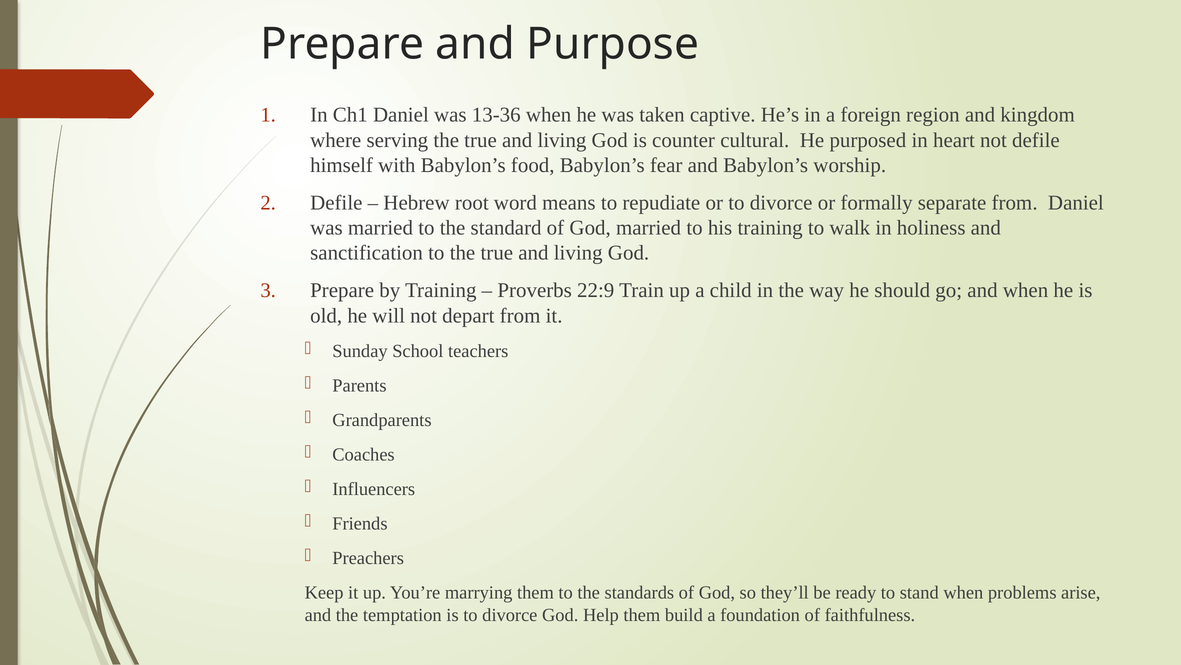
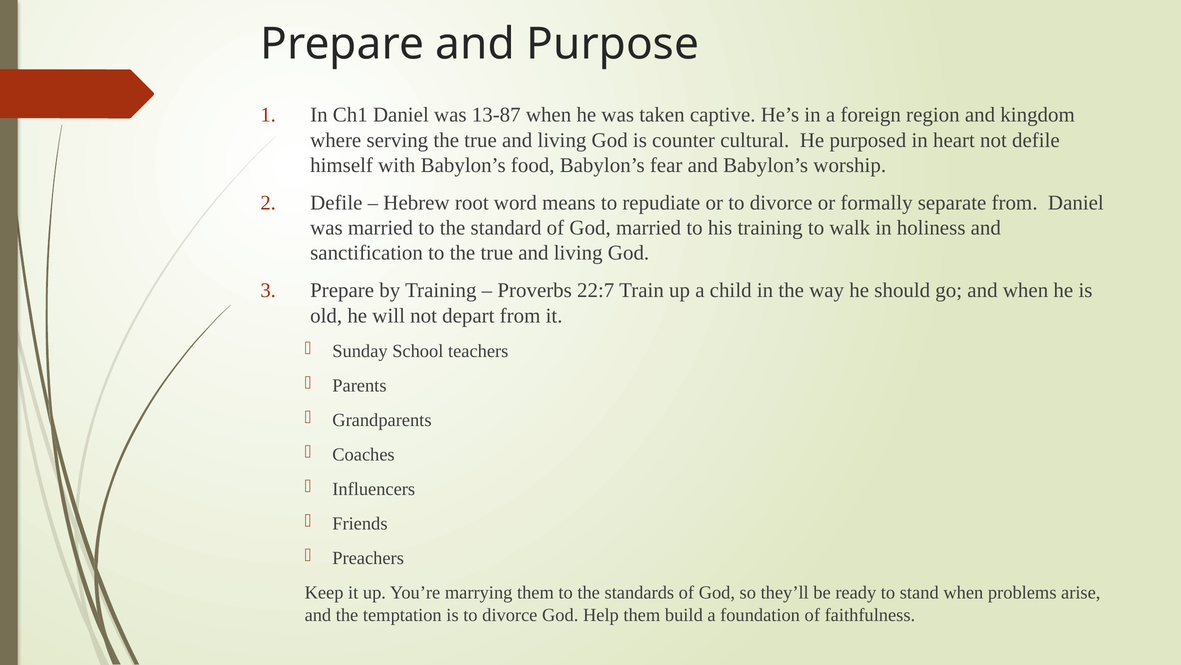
13-36: 13-36 -> 13-87 (496, 115)
22:9: 22:9 -> 22:7 (596, 290)
